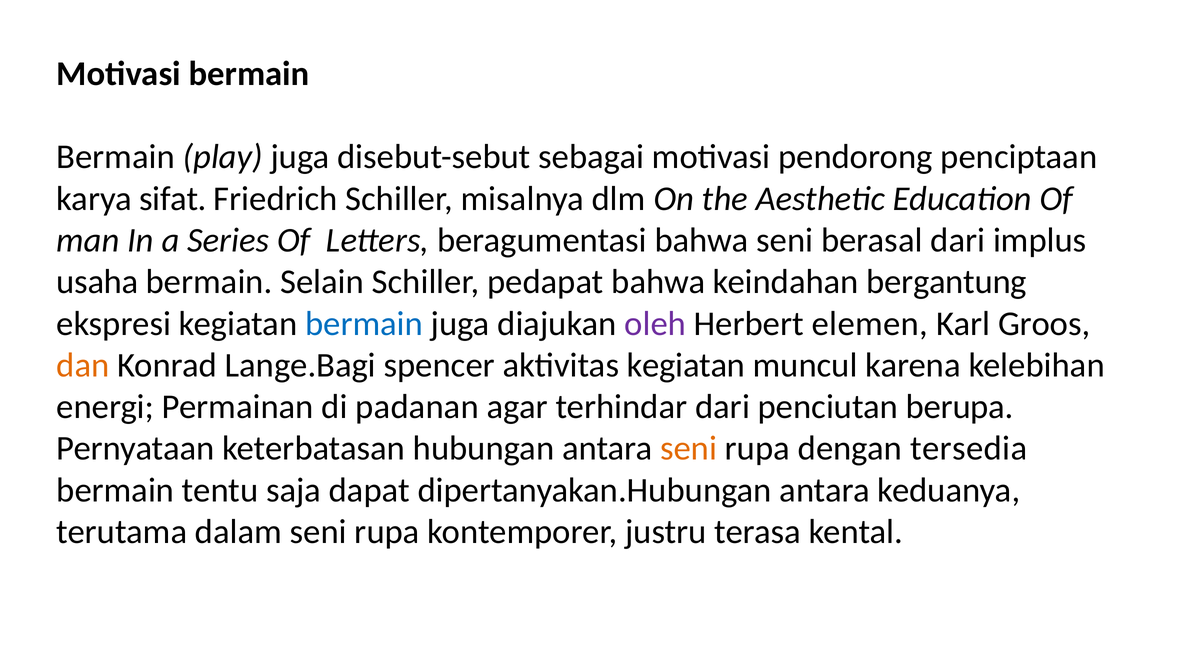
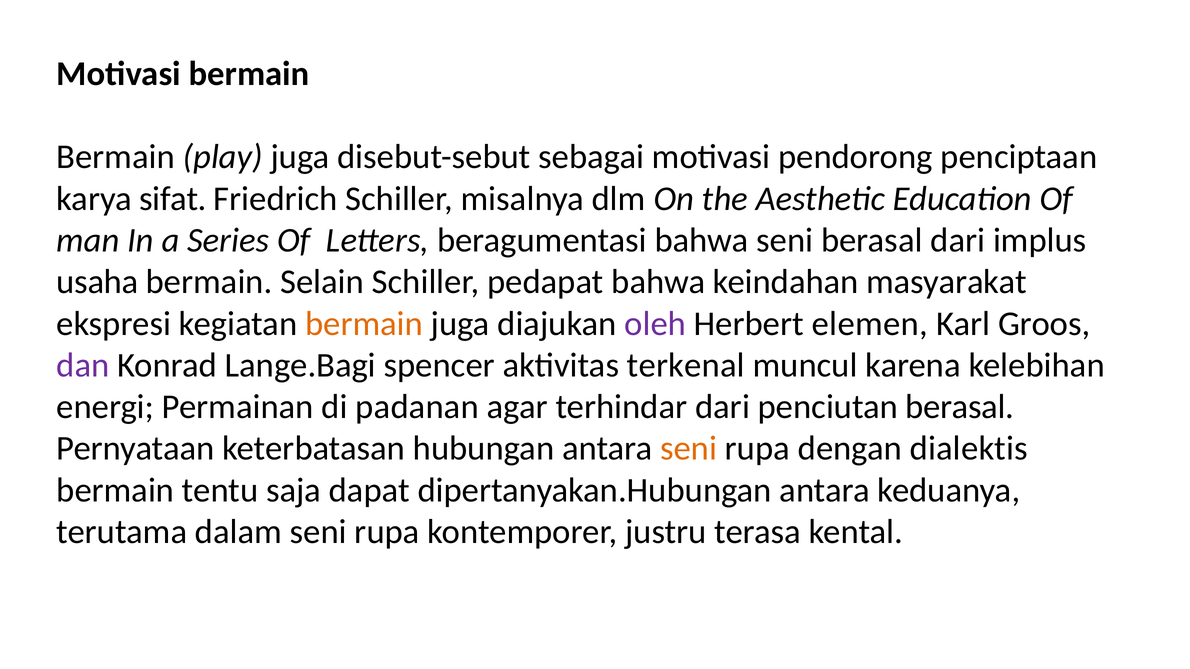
bergantung: bergantung -> masyarakat (947, 282)
bermain colour: blue -> orange (364, 324)
dan colour: orange -> purple (83, 365)
aktivitas kegiatan: kegiatan -> terkenal (686, 365)
penciutan berupa: berupa -> berasal (960, 407)
tersedia: tersedia -> dialektis (969, 449)
